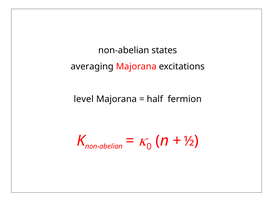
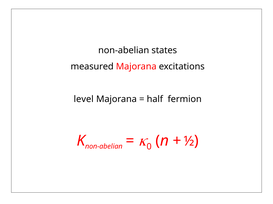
averaging: averaging -> measured (92, 67)
